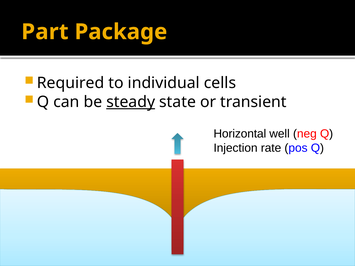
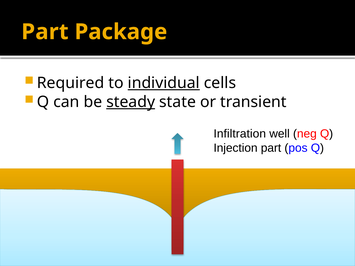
individual underline: none -> present (164, 83)
Horizontal: Horizontal -> Infiltration (240, 134)
Injection rate: rate -> part (271, 148)
